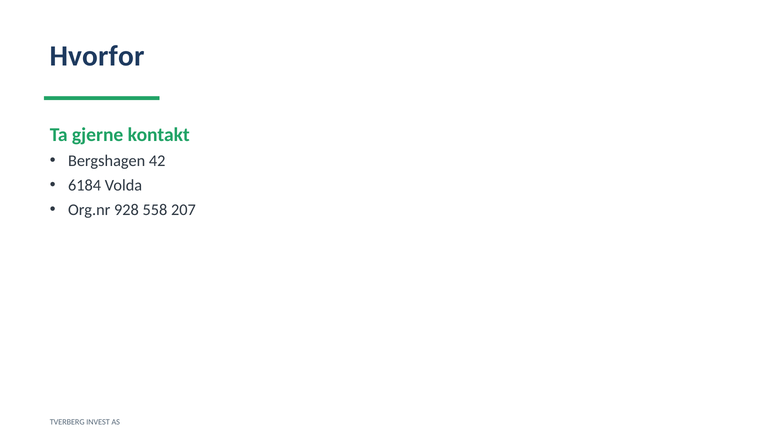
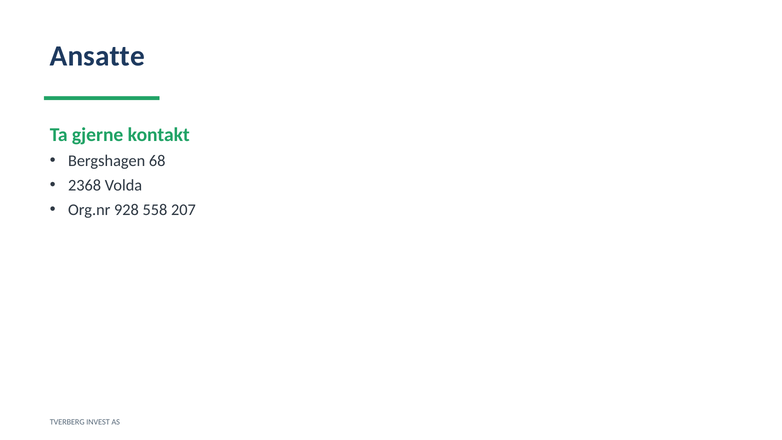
Hvorfor: Hvorfor -> Ansatte (97, 56)
42: 42 -> 68 (157, 161)
6184: 6184 -> 2368 (85, 185)
